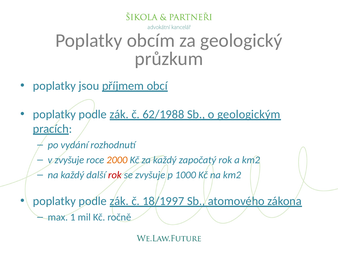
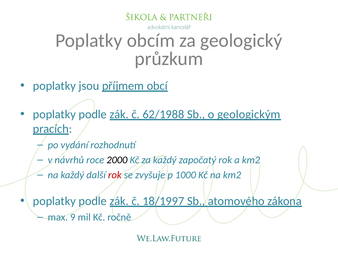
v zvyšuje: zvyšuje -> návrhů (69, 160)
2000 colour: orange -> black (117, 160)
1: 1 -> 9 (73, 218)
